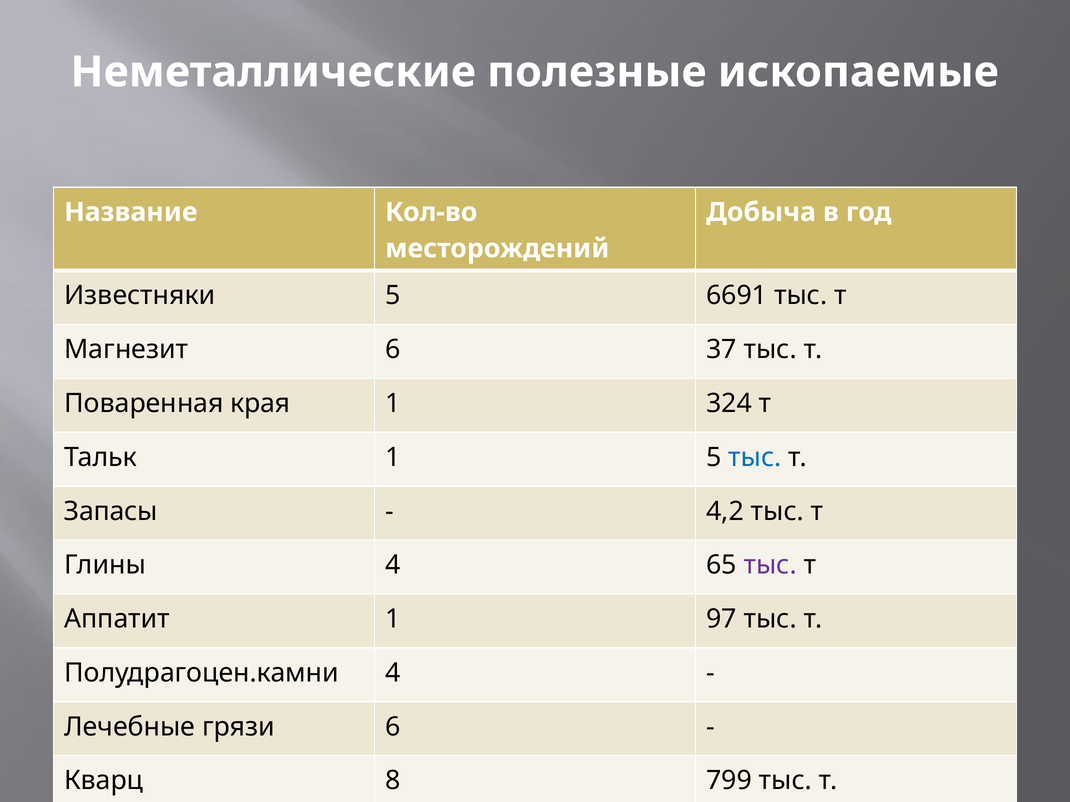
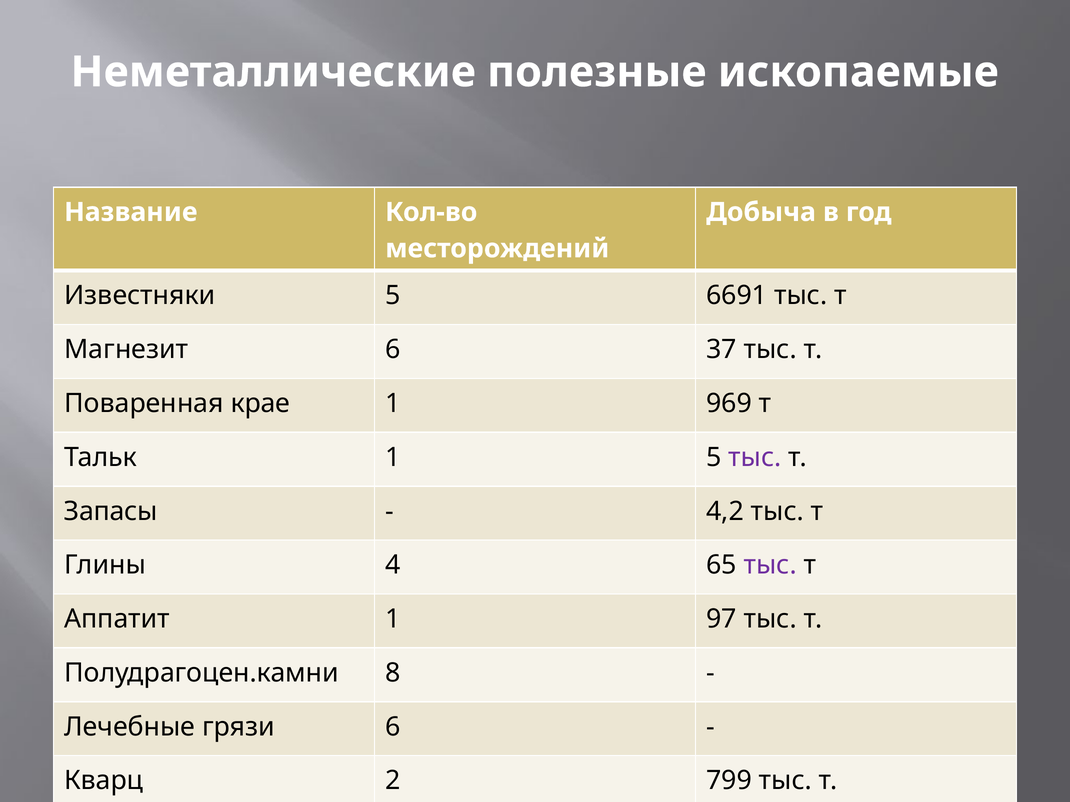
края: края -> крае (260, 404)
324: 324 -> 969 (729, 404)
тыс colour: blue -> purple (755, 458)
Полудрагоцен.камни 4: 4 -> 8 (393, 673)
8: 8 -> 2 (393, 781)
